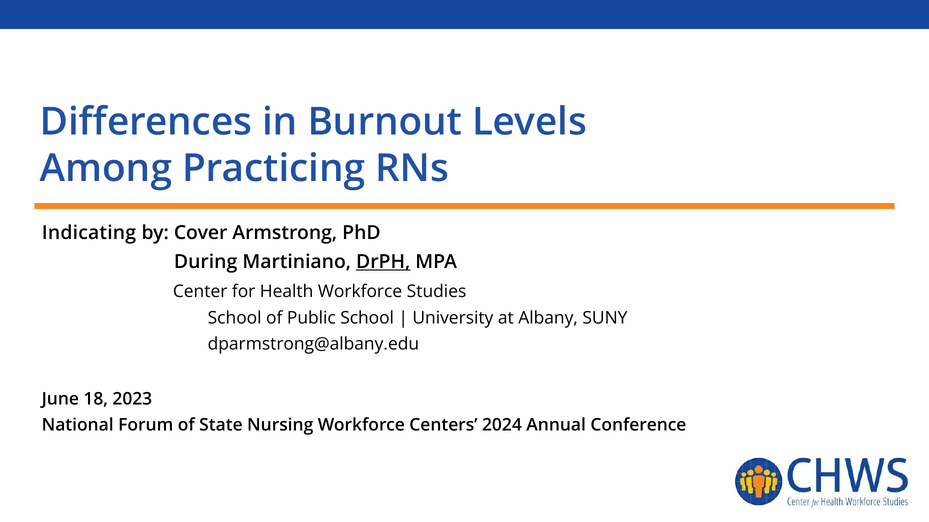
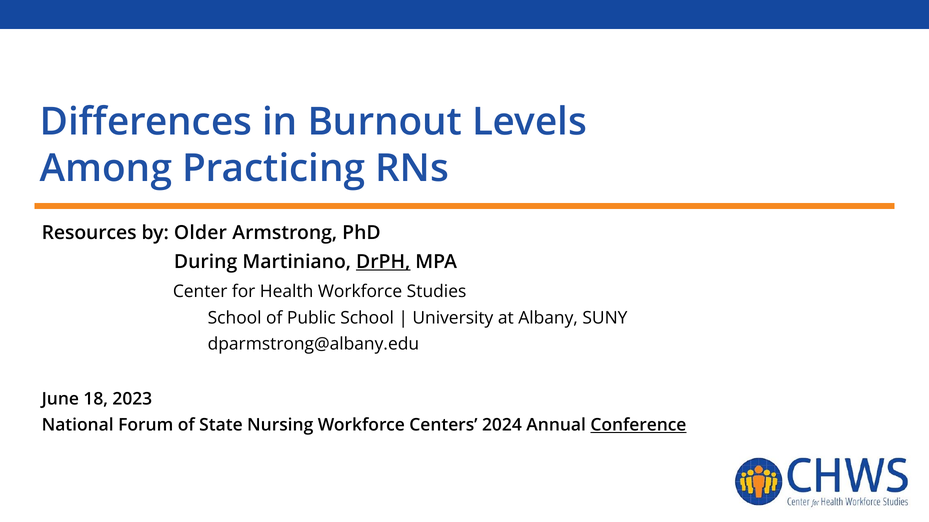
Indicating: Indicating -> Resources (89, 233)
Cover: Cover -> Older (200, 233)
Conference underline: none -> present (638, 426)
